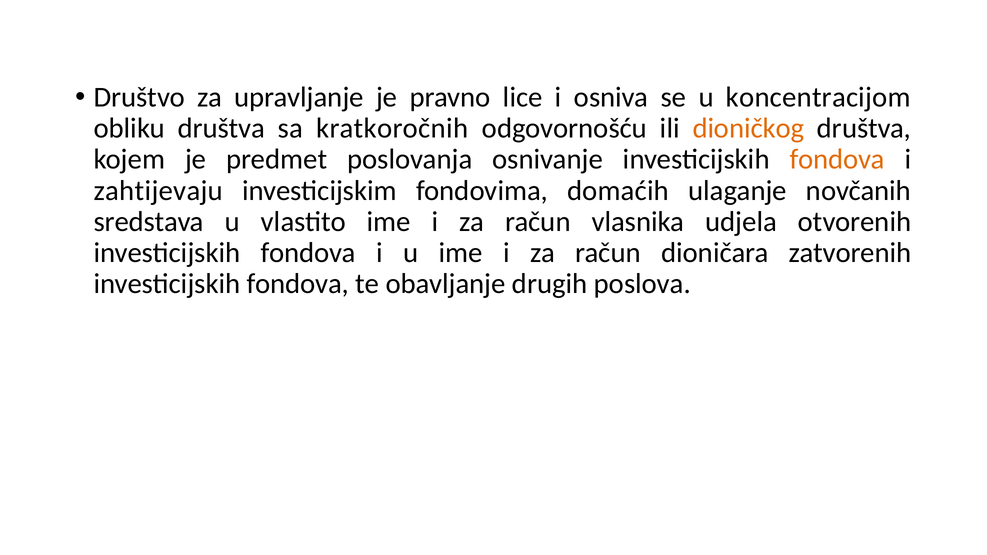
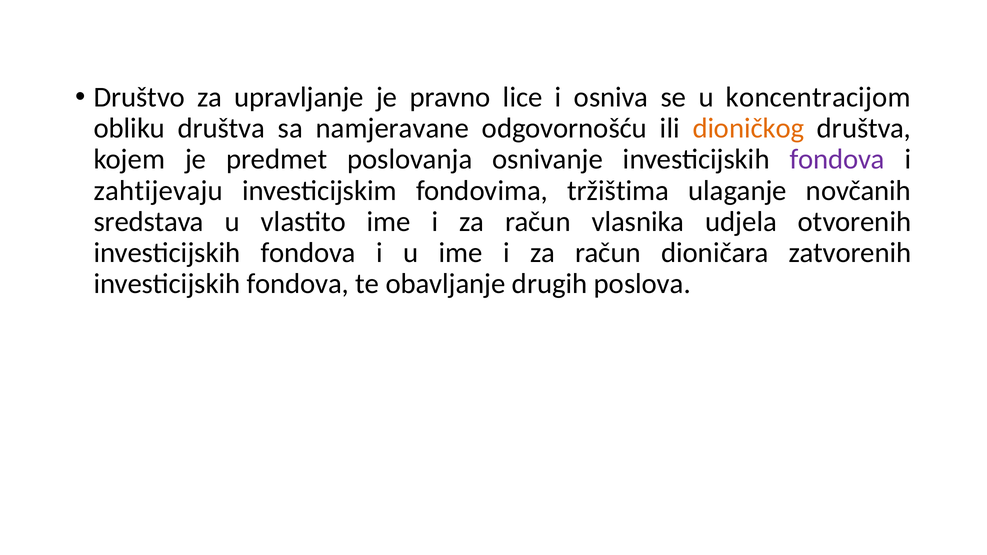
kratkoročnih: kratkoročnih -> namjeravane (392, 128)
fondova colour: orange -> purple (837, 159)
domaćih: domaćih -> tržištima (618, 191)
